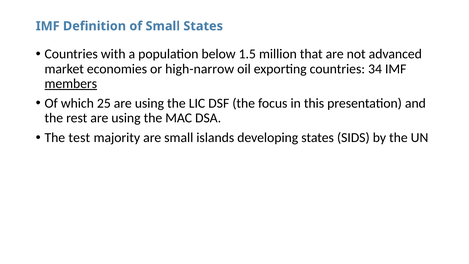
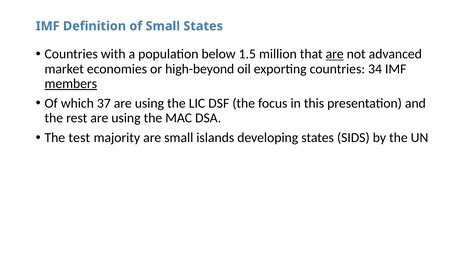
are underline: none -> present (335, 54)
high-narrow: high-narrow -> high-beyond (200, 69)
25: 25 -> 37 (104, 103)
